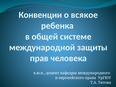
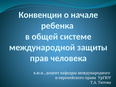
всякое: всякое -> начале (84, 15)
